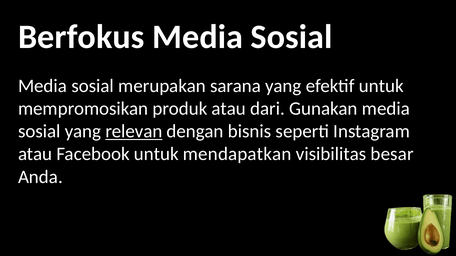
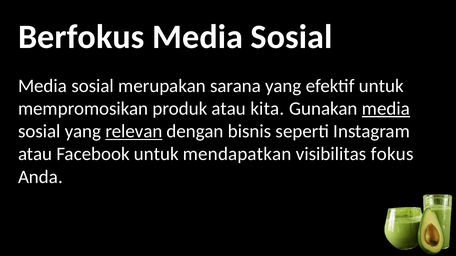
dari: dari -> kita (267, 109)
media underline: none -> present (386, 109)
besar: besar -> fokus (392, 154)
